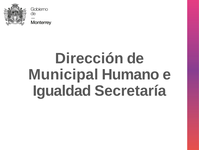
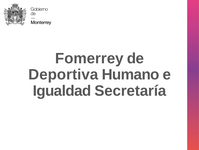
Dirección: Dirección -> Fomerrey (89, 58)
Municipal: Municipal -> Deportiva (63, 74)
